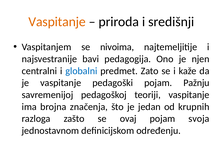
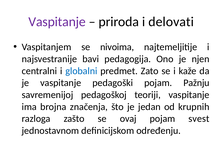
Vaspitanje colour: orange -> purple (57, 22)
središnji: središnji -> delovati (171, 22)
svoja: svoja -> svest (199, 118)
